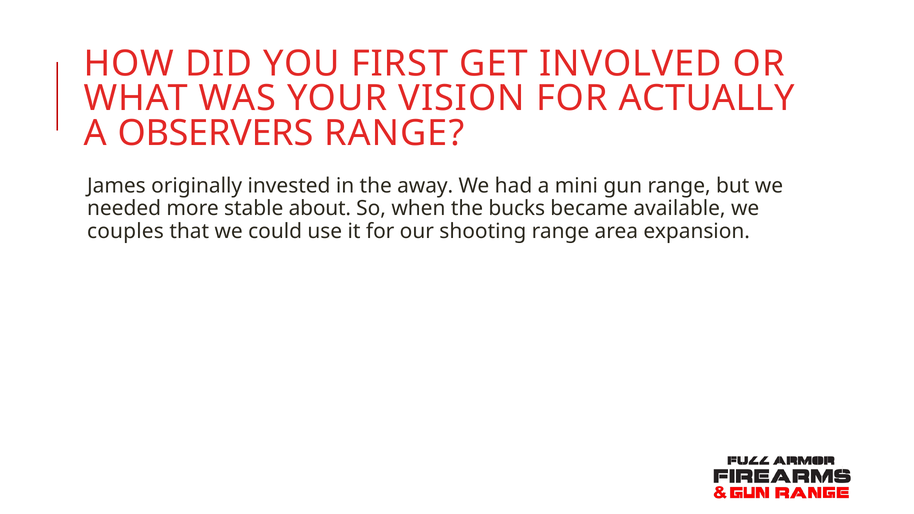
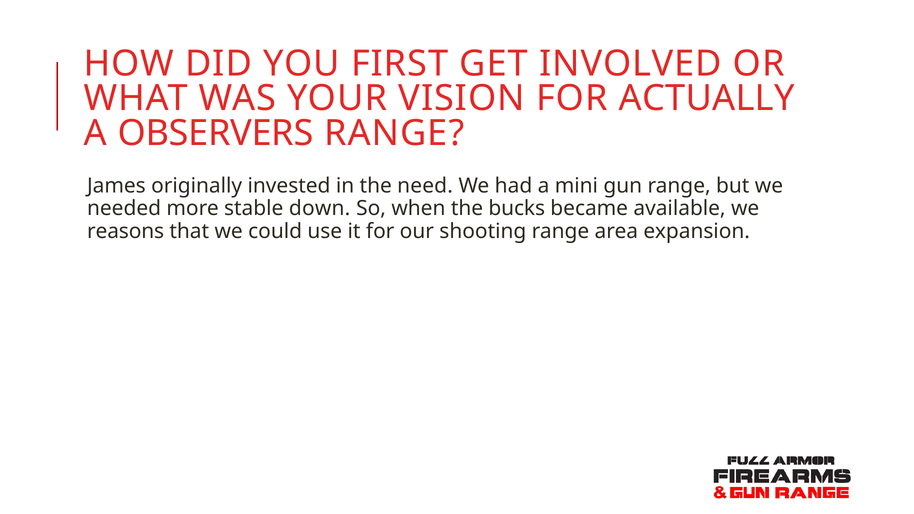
away: away -> need (425, 186)
about: about -> down (320, 209)
couples: couples -> reasons (126, 231)
